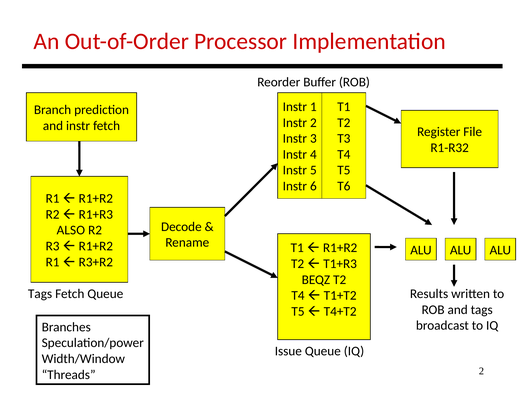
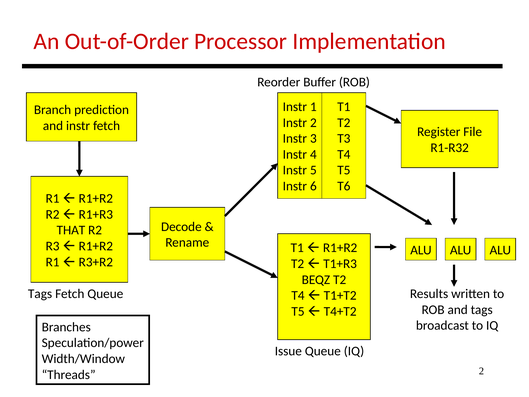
ALSO: ALSO -> THAT (71, 230)
